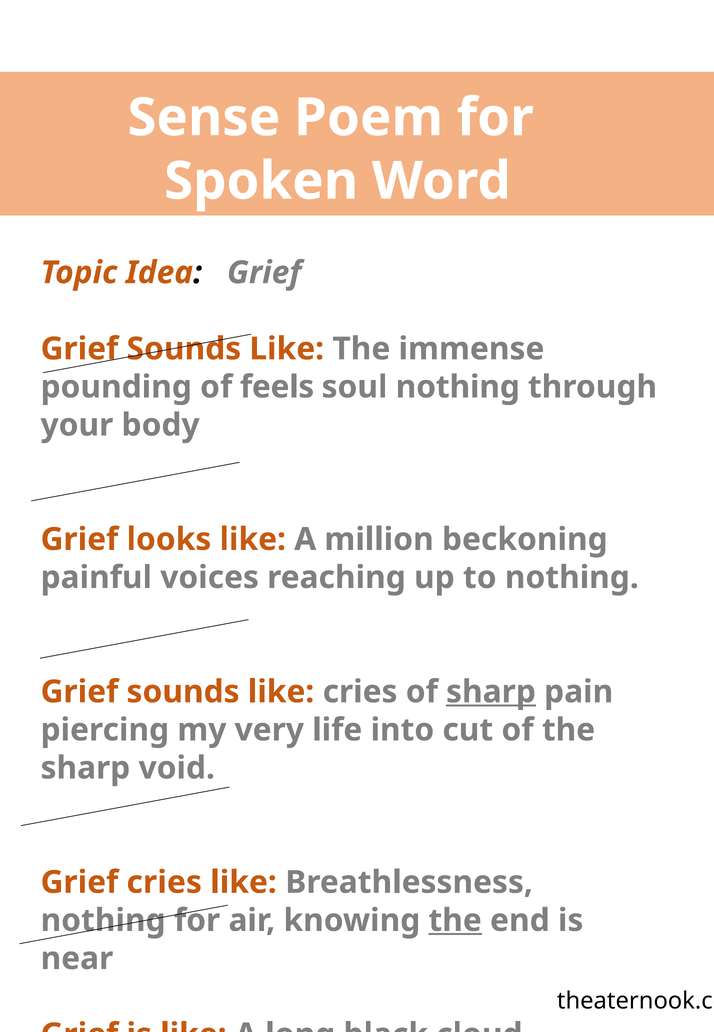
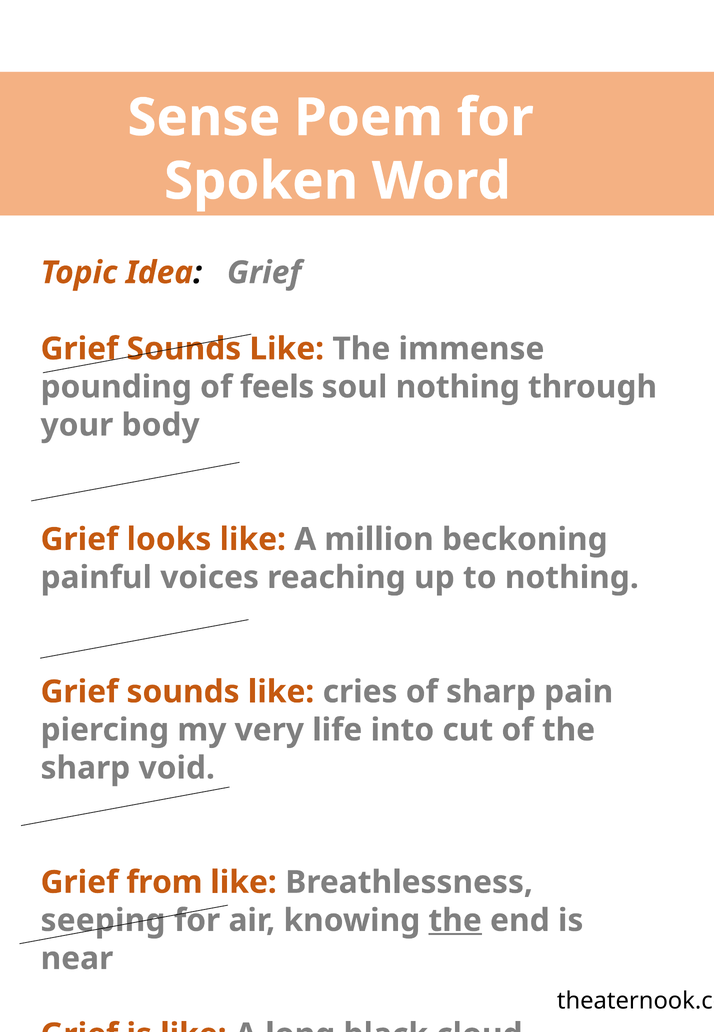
sharp underline: present -> none (491, 691)
Grief cries: cries -> from (164, 882)
nothing: nothing -> seeping (103, 920)
